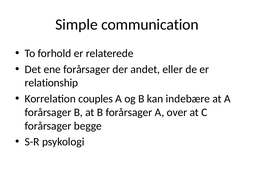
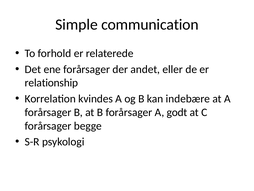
couples: couples -> kvindes (96, 98)
over: over -> godt (177, 112)
